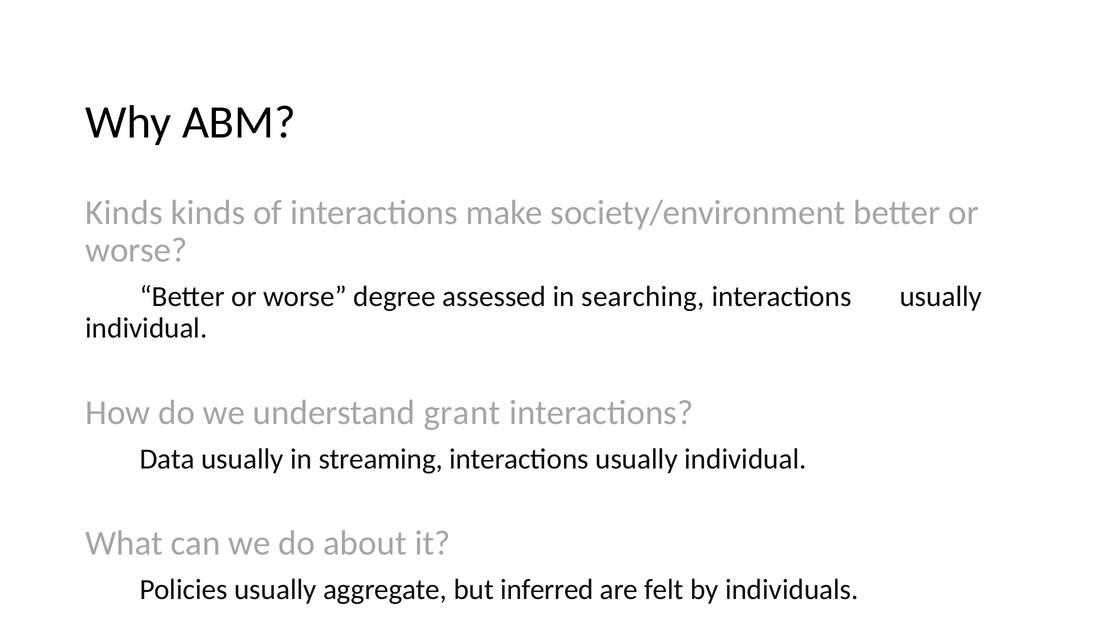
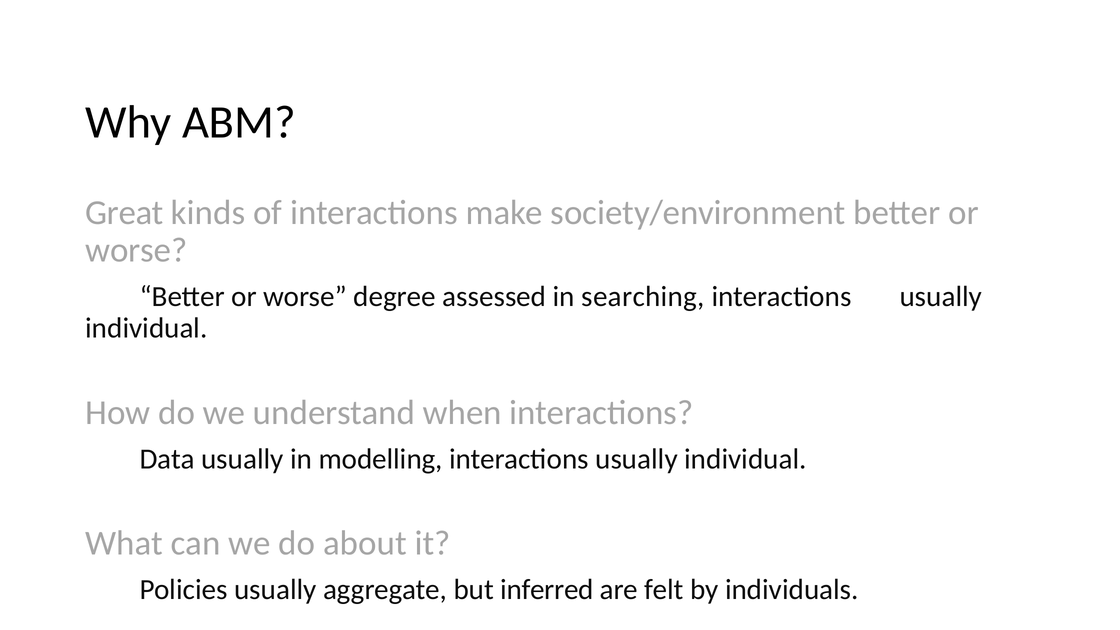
Kinds: Kinds -> Great (124, 213)
grant: grant -> when (462, 413)
streaming: streaming -> modelling (381, 459)
